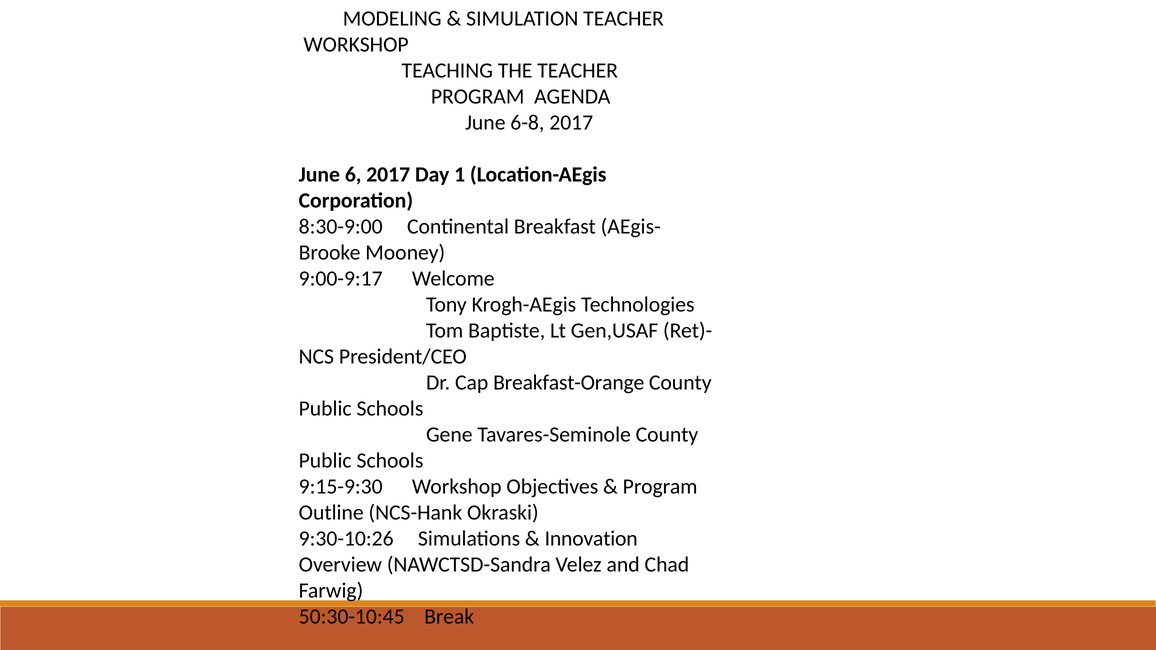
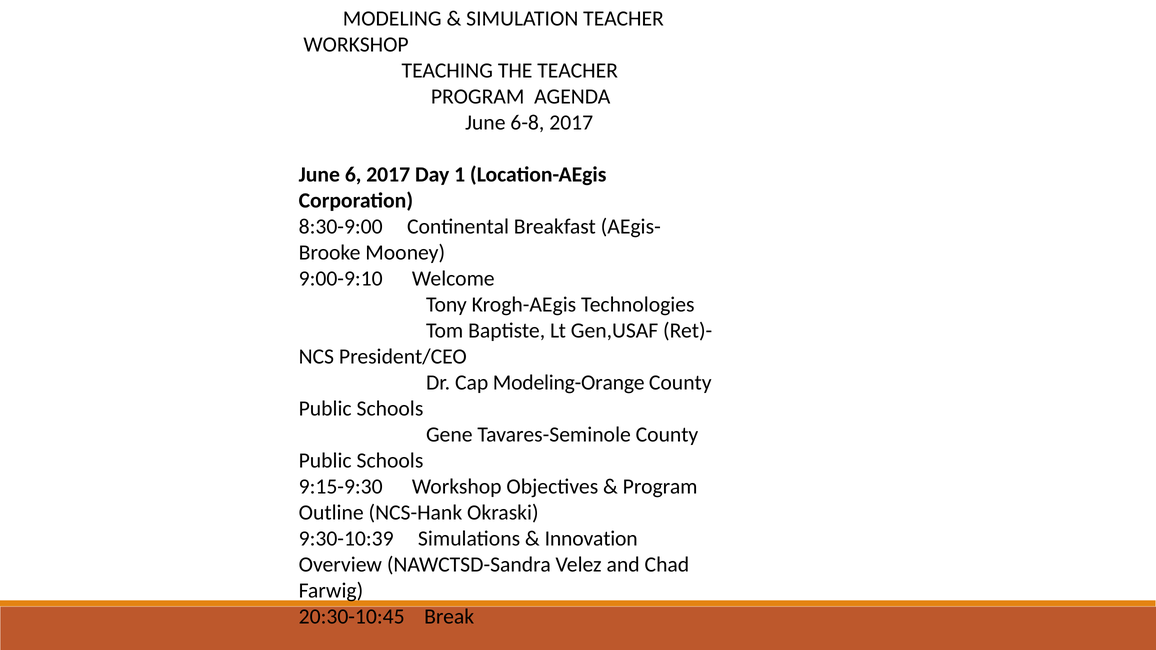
9:00-9:17: 9:00-9:17 -> 9:00-9:10 (341, 279)
Breakfast-Orange: Breakfast-Orange -> Modeling-Orange (569, 383)
9:30-10:26: 9:30-10:26 -> 9:30-10:39 (346, 539)
50:30-10:45: 50:30-10:45 -> 20:30-10:45 (352, 617)
